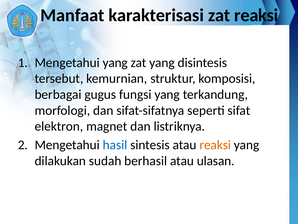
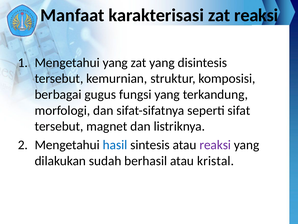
elektron: elektron -> tersebut (59, 126)
reaksi colour: orange -> purple (215, 145)
ulasan: ulasan -> kristal (216, 161)
